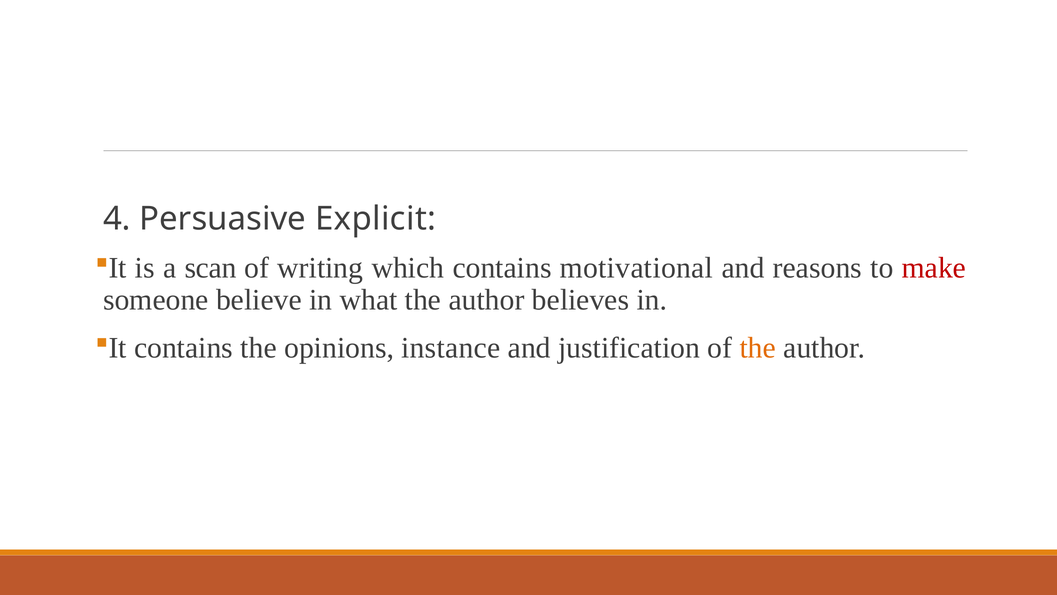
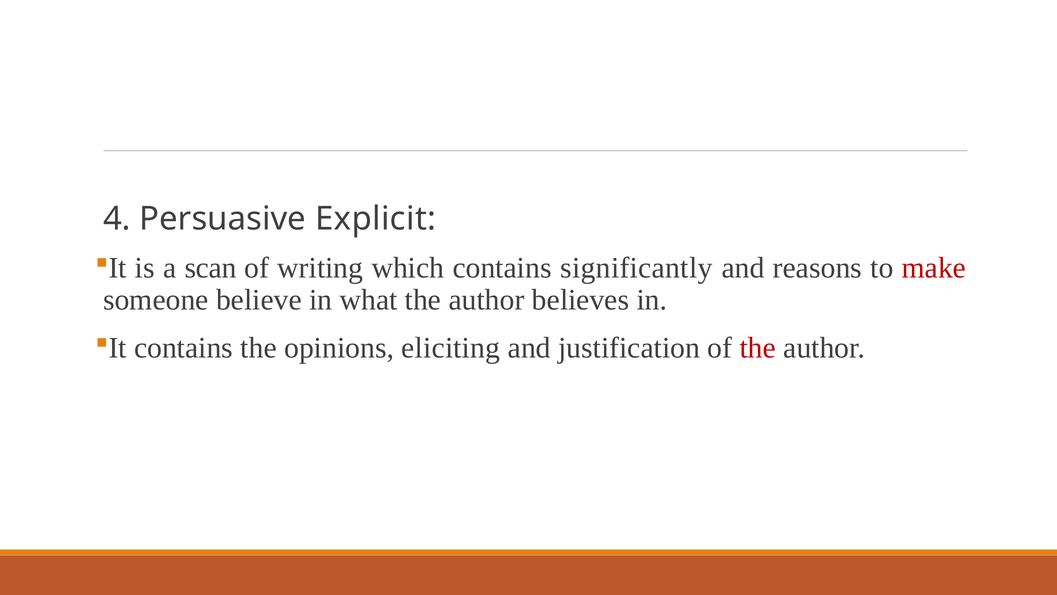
motivational: motivational -> significantly (636, 268)
instance: instance -> eliciting (451, 348)
the colour: orange -> red (758, 348)
